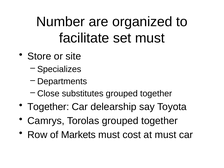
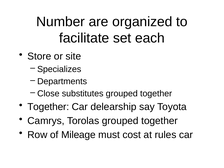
set must: must -> each (150, 38)
Markets: Markets -> Mileage (78, 135)
at must: must -> rules (166, 135)
